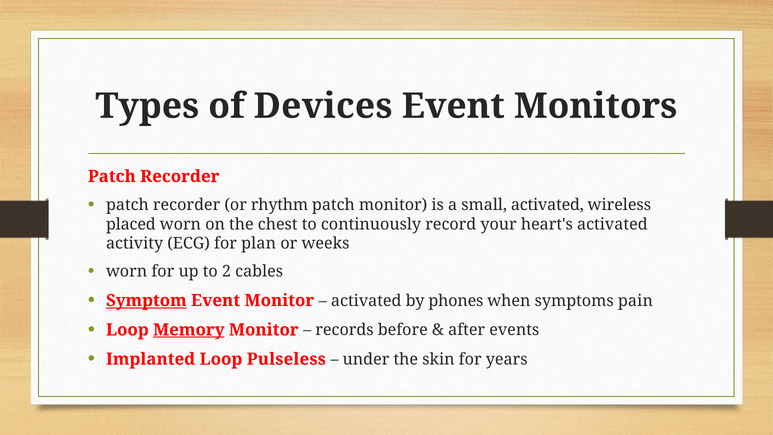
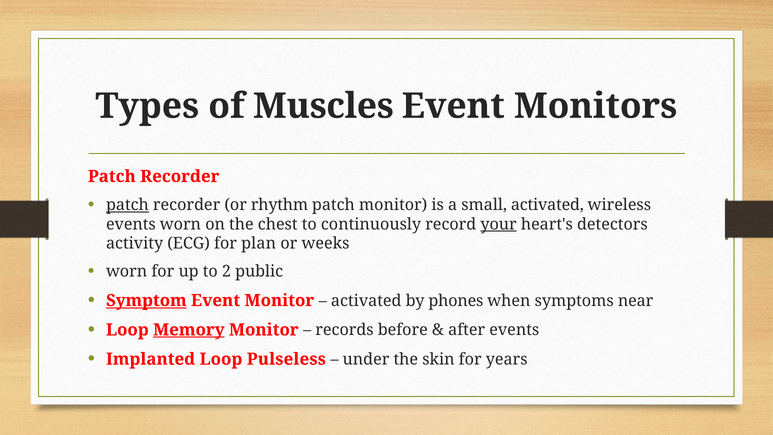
Devices: Devices -> Muscles (323, 106)
patch underline: none -> present (127, 205)
placed: placed -> events (131, 224)
your underline: none -> present (499, 224)
heart's activated: activated -> detectors (612, 224)
cables: cables -> public (259, 271)
pain: pain -> near (636, 301)
